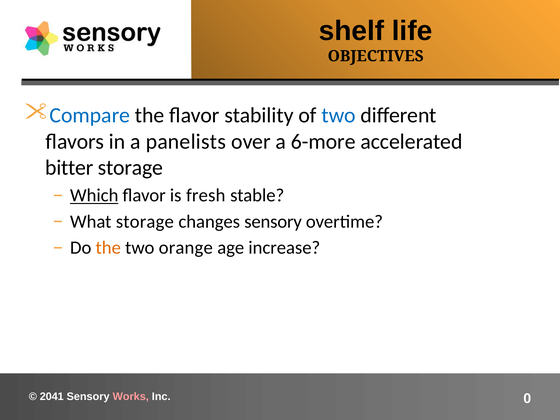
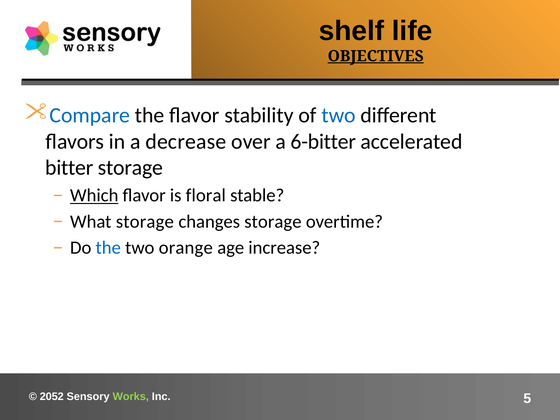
OBJECTIVES underline: none -> present (376, 56)
panelists: panelists -> decrease (186, 142)
6-more: 6-more -> 6-bitter (323, 142)
fresh: fresh -> floral (206, 195)
changes sensory: sensory -> storage (273, 222)
the colour: orange -> blue (108, 248)
2041: 2041 -> 2052 (52, 396)
Works colour: pink -> light green (131, 396)
0: 0 -> 5 (527, 399)
